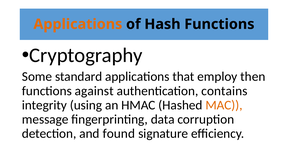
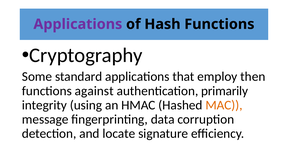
Applications colour: orange -> purple (78, 24)
contains: contains -> primarily (225, 91)
found: found -> locate (119, 134)
